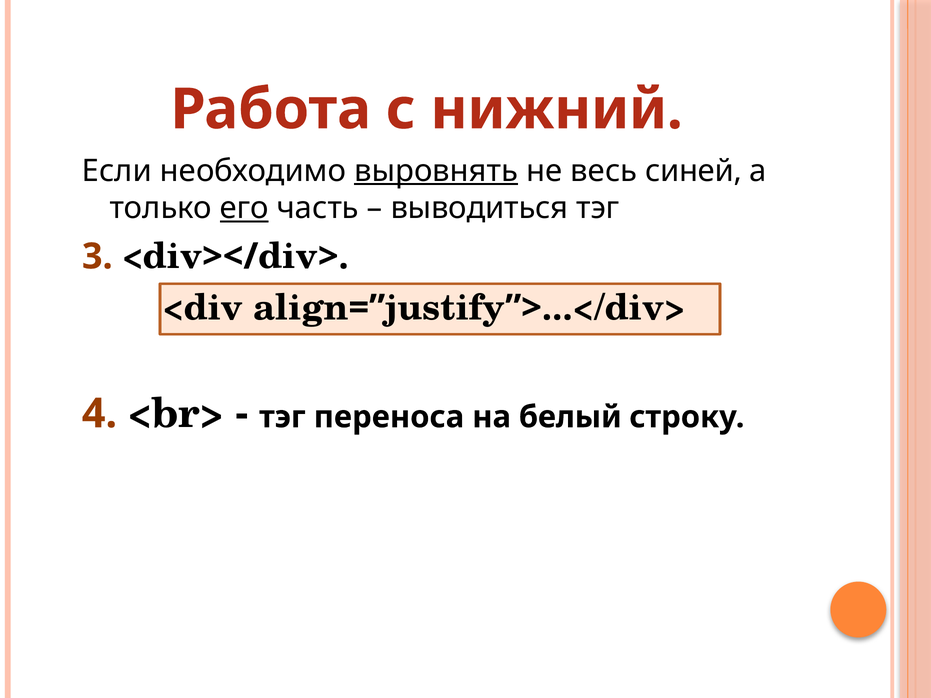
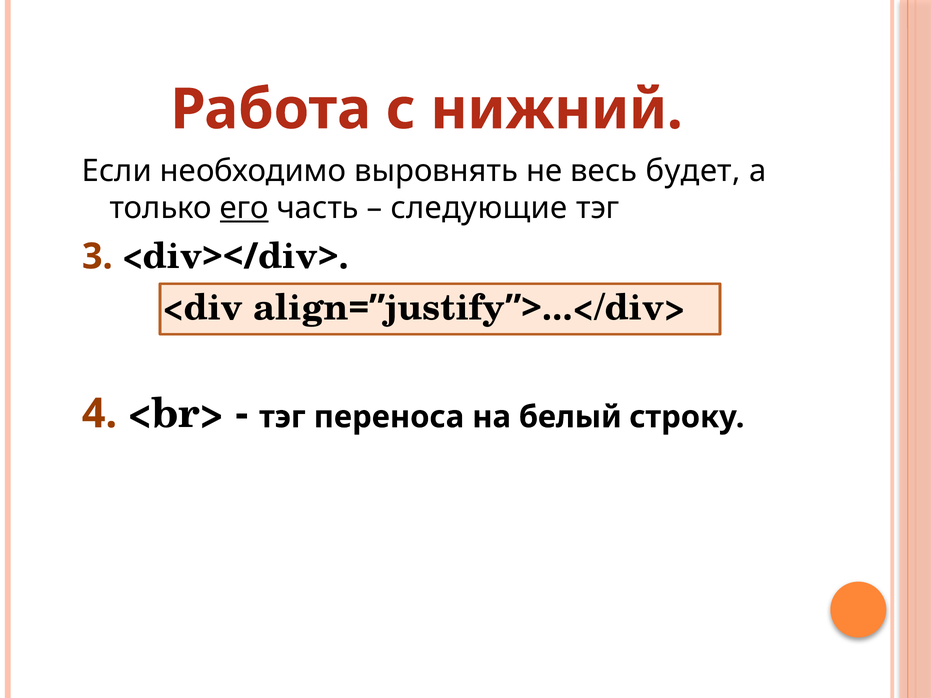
выровнять underline: present -> none (436, 171)
синей: синей -> будет (693, 171)
выводиться: выводиться -> следующие (479, 208)
